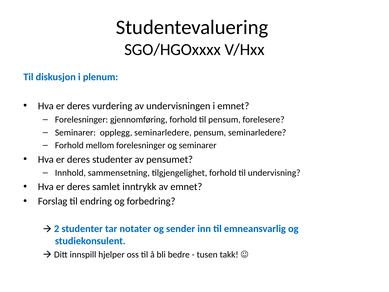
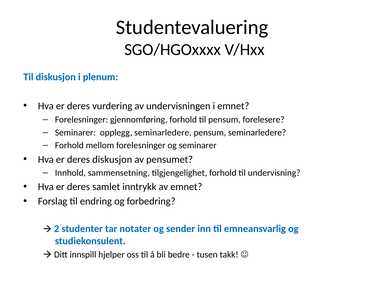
deres studenter: studenter -> diskusjon (112, 159)
